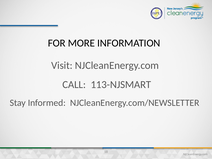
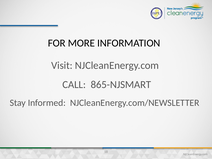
113-NJSMART: 113-NJSMART -> 865-NJSMART (121, 85)
